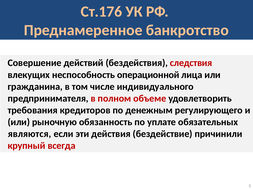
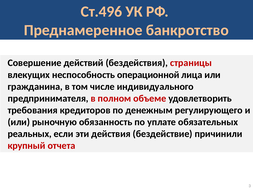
Ст.176: Ст.176 -> Ст.496 (101, 12)
следствия: следствия -> страницы (191, 63)
являются: являются -> реальных (30, 134)
всегда: всегда -> отчета (62, 146)
